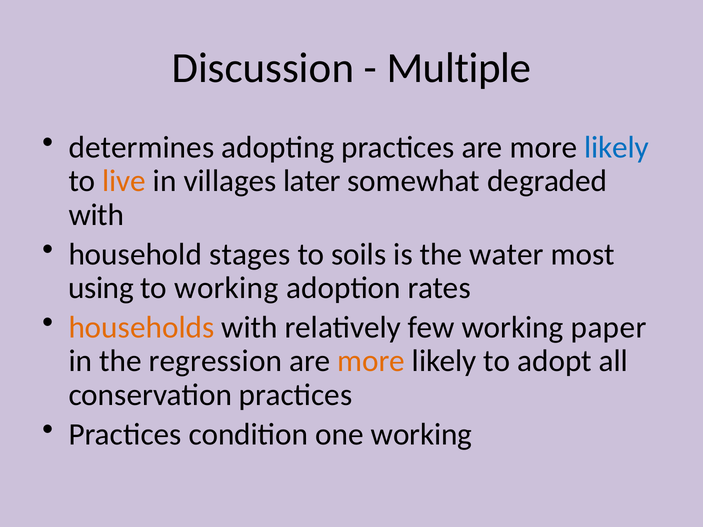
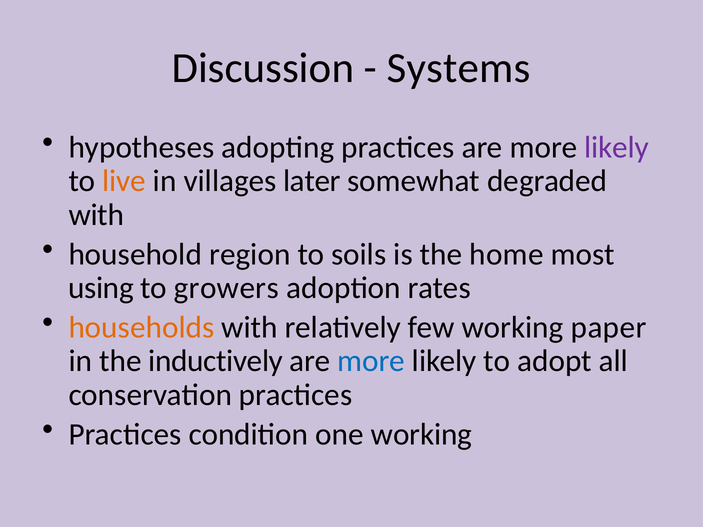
Multiple: Multiple -> Systems (459, 68)
determines: determines -> hypotheses (141, 147)
likely colour: blue -> purple (616, 147)
stages: stages -> region (250, 254)
water: water -> home (506, 254)
to working: working -> growers (226, 288)
regression: regression -> inductively (216, 361)
more colour: orange -> blue (371, 361)
